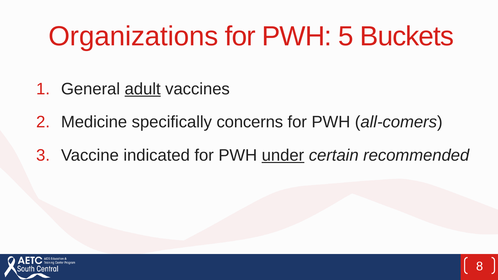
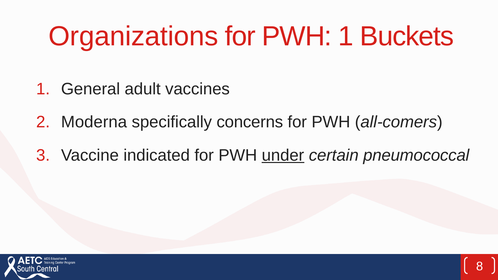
PWH 5: 5 -> 1 (346, 36)
adult underline: present -> none (143, 89)
Medicine: Medicine -> Moderna (94, 122)
recommended: recommended -> pneumococcal (416, 155)
